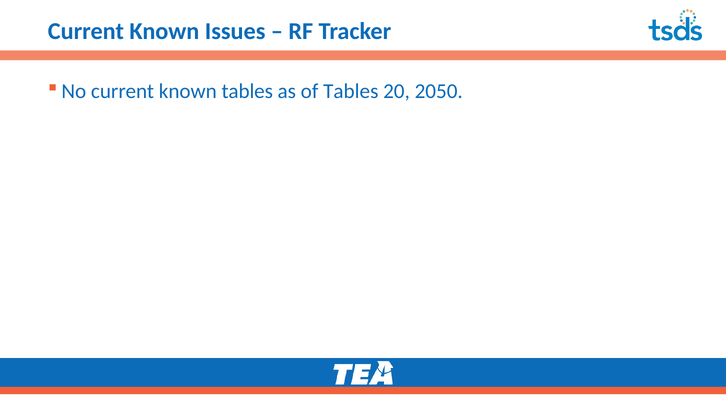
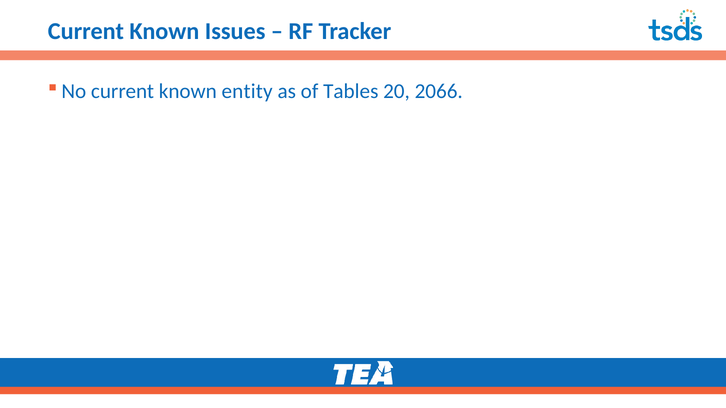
known tables: tables -> entity (247, 91)
2050: 2050 -> 2066 (439, 91)
